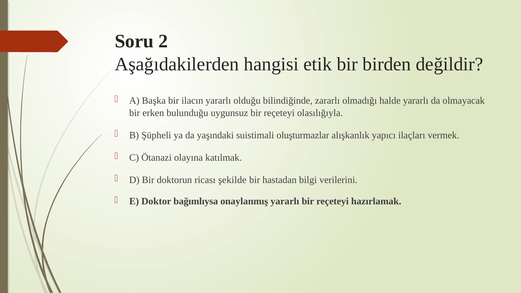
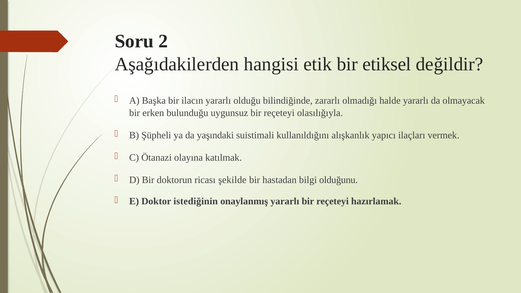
birden: birden -> etiksel (387, 64)
oluşturmazlar: oluşturmazlar -> kullanıldığını (303, 135)
verilerini: verilerini -> olduğunu (338, 180)
bağımlıysa: bağımlıysa -> istediğinin (196, 201)
